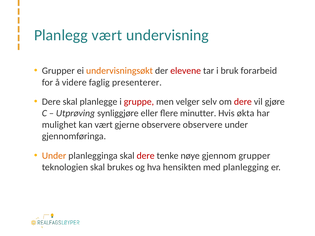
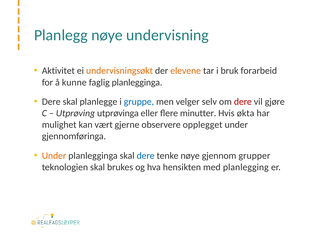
Planlegg vært: vært -> nøye (107, 35)
Grupper: Grupper -> Aktivitet (58, 71)
elevene colour: red -> orange (186, 71)
videre: videre -> kunne (74, 82)
faglig presenterer: presenterer -> planlegginga (137, 82)
gruppe colour: red -> blue (139, 102)
synliggjøre: synliggjøre -> utprøvinga (118, 113)
observere observere: observere -> opplegget (203, 125)
dere colour: red -> blue (146, 156)
